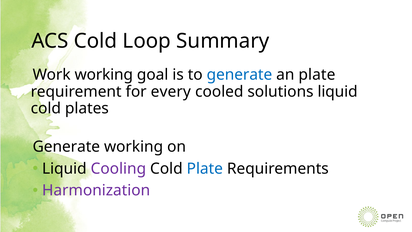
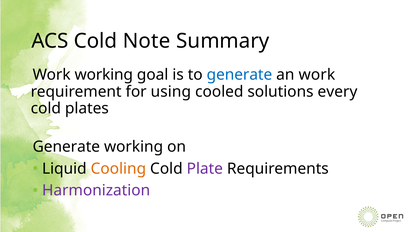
Loop: Loop -> Note (147, 41)
an plate: plate -> work (317, 75)
every: every -> using (171, 91)
solutions liquid: liquid -> every (337, 91)
Cooling colour: purple -> orange (118, 169)
Plate colour: blue -> purple (205, 169)
